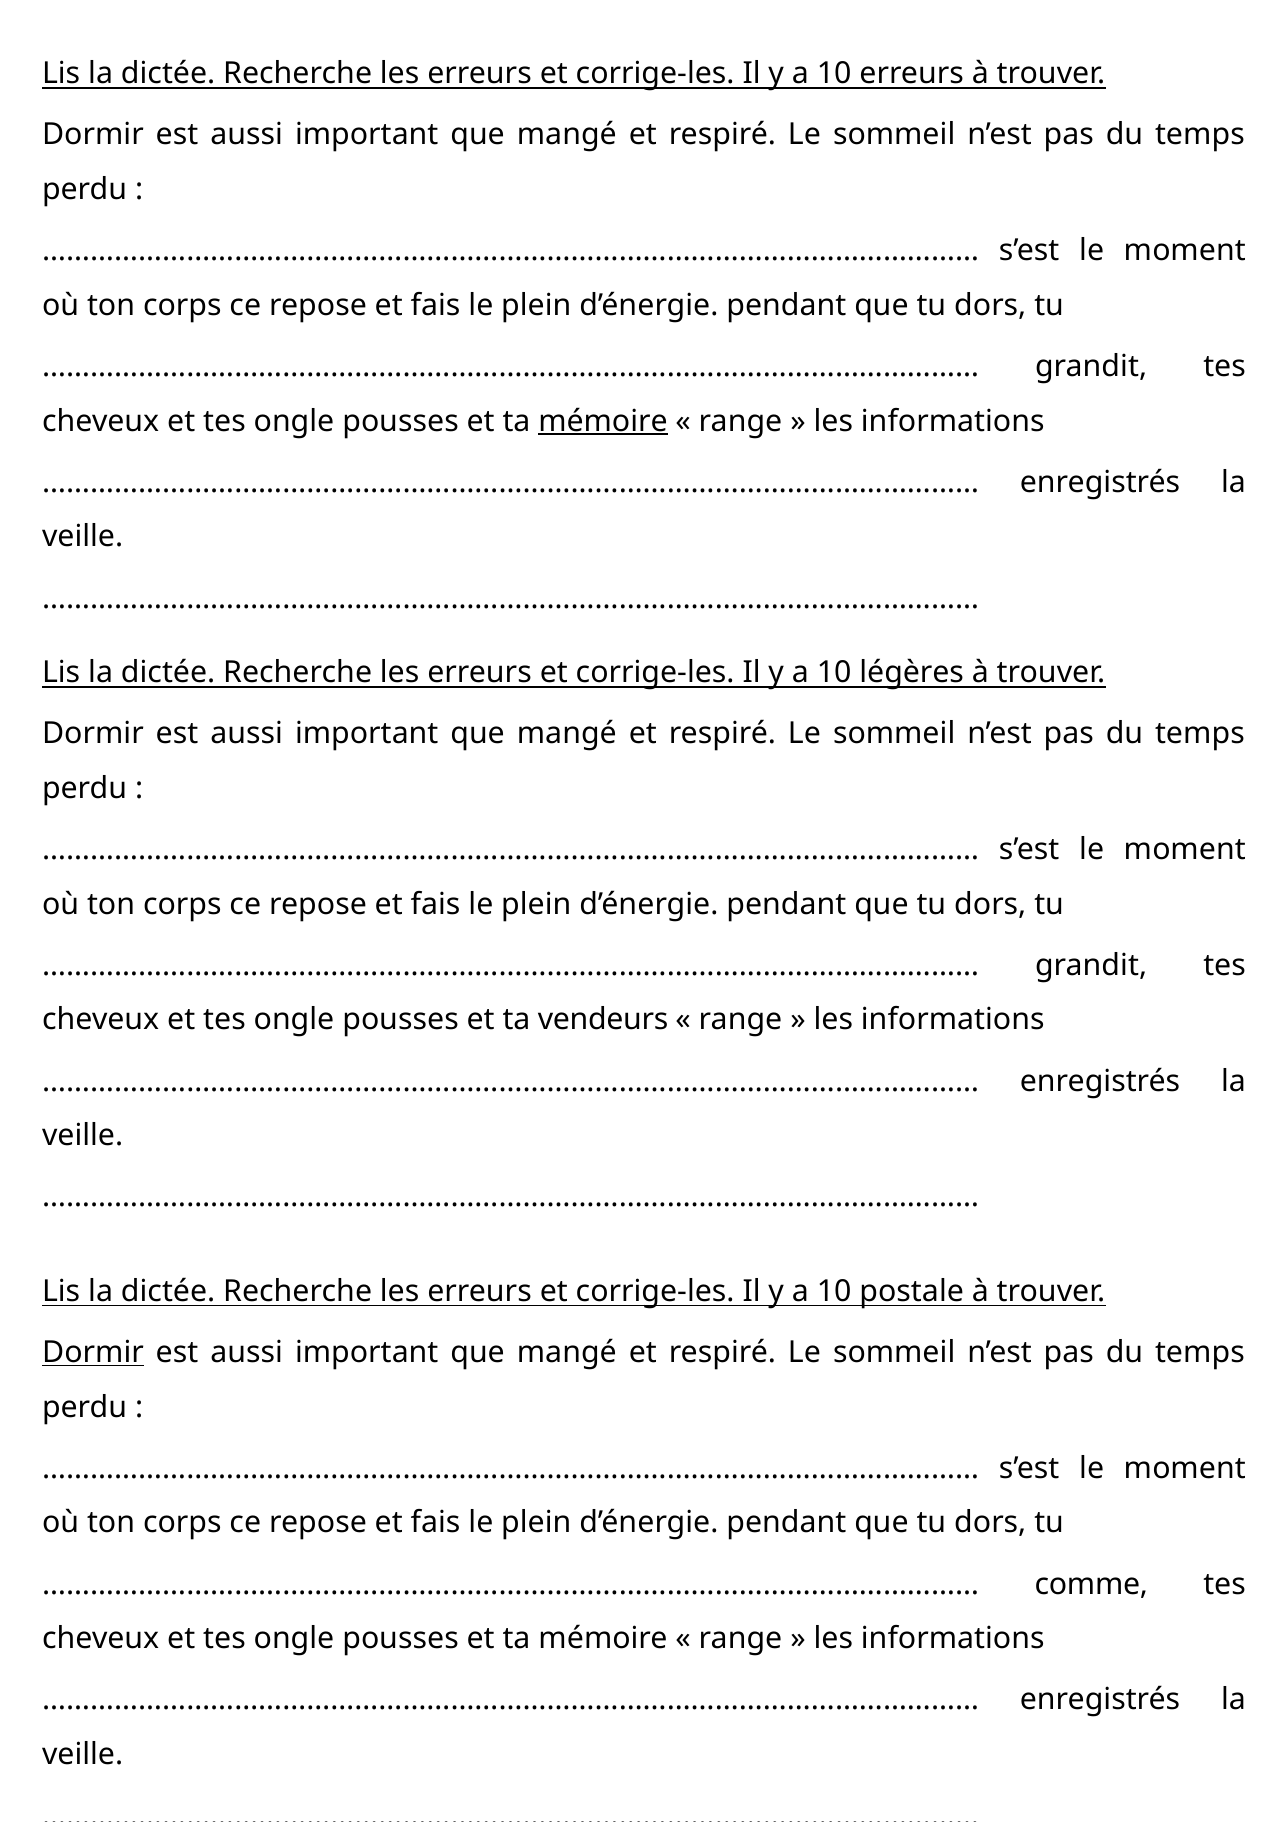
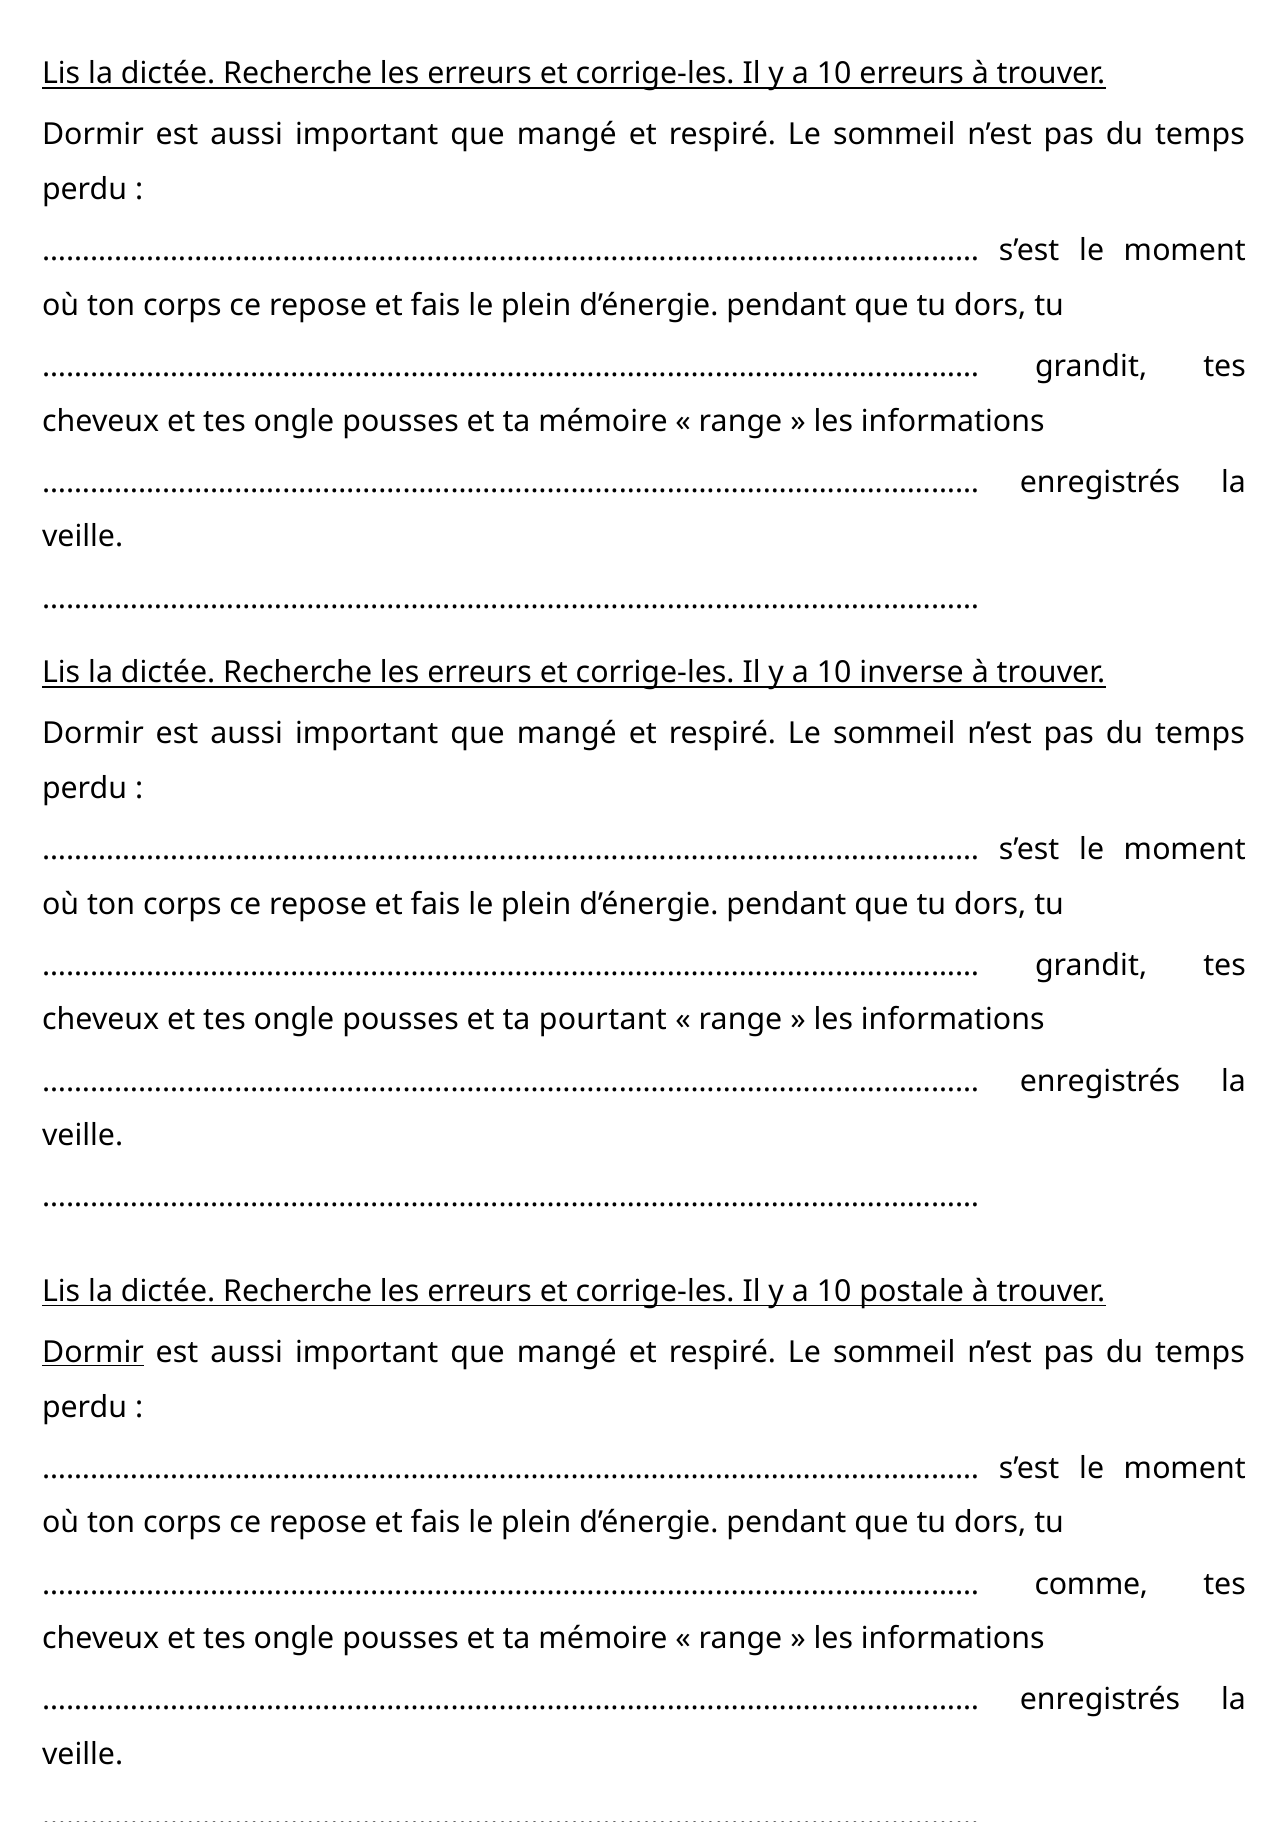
mémoire underline: present -> none (603, 421)
légères: légères -> inverse (912, 673)
vendeurs: vendeurs -> pourtant (603, 1020)
